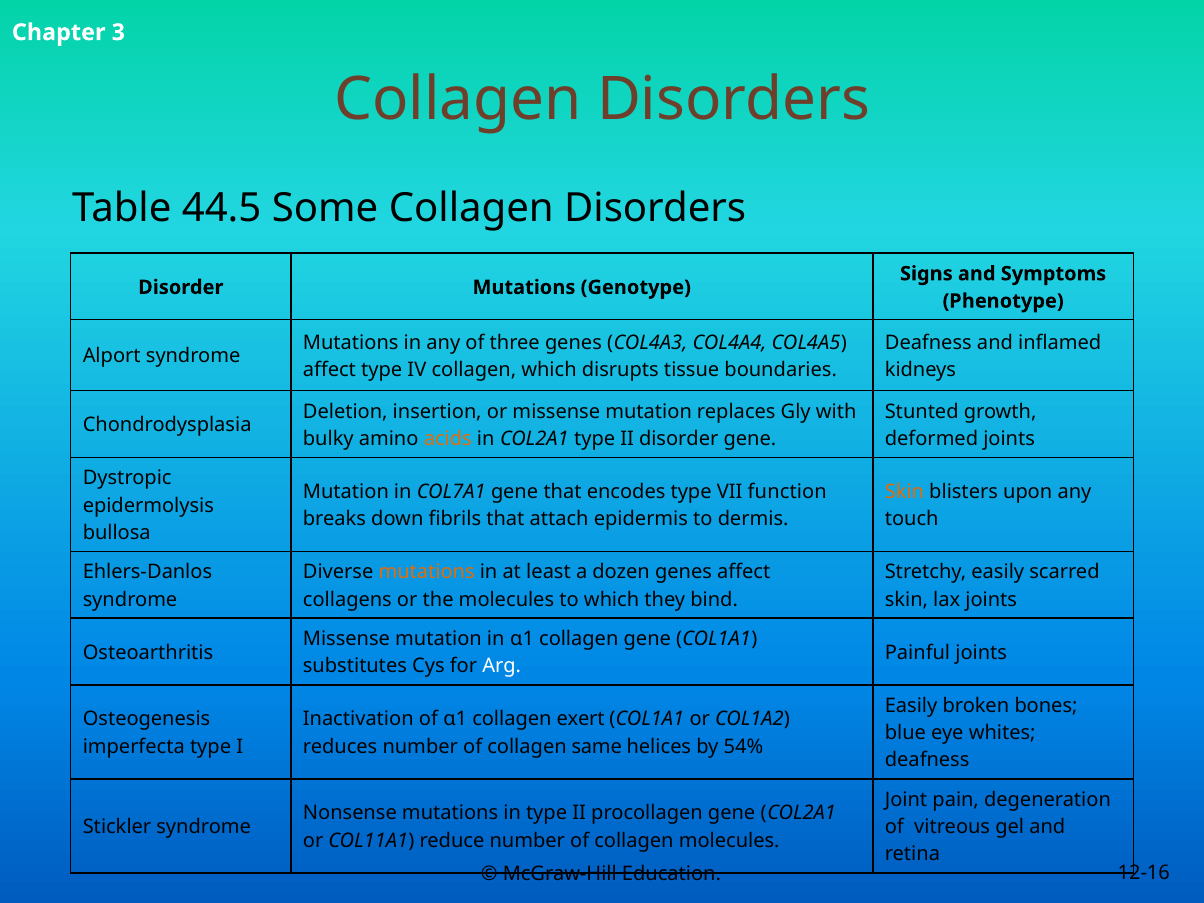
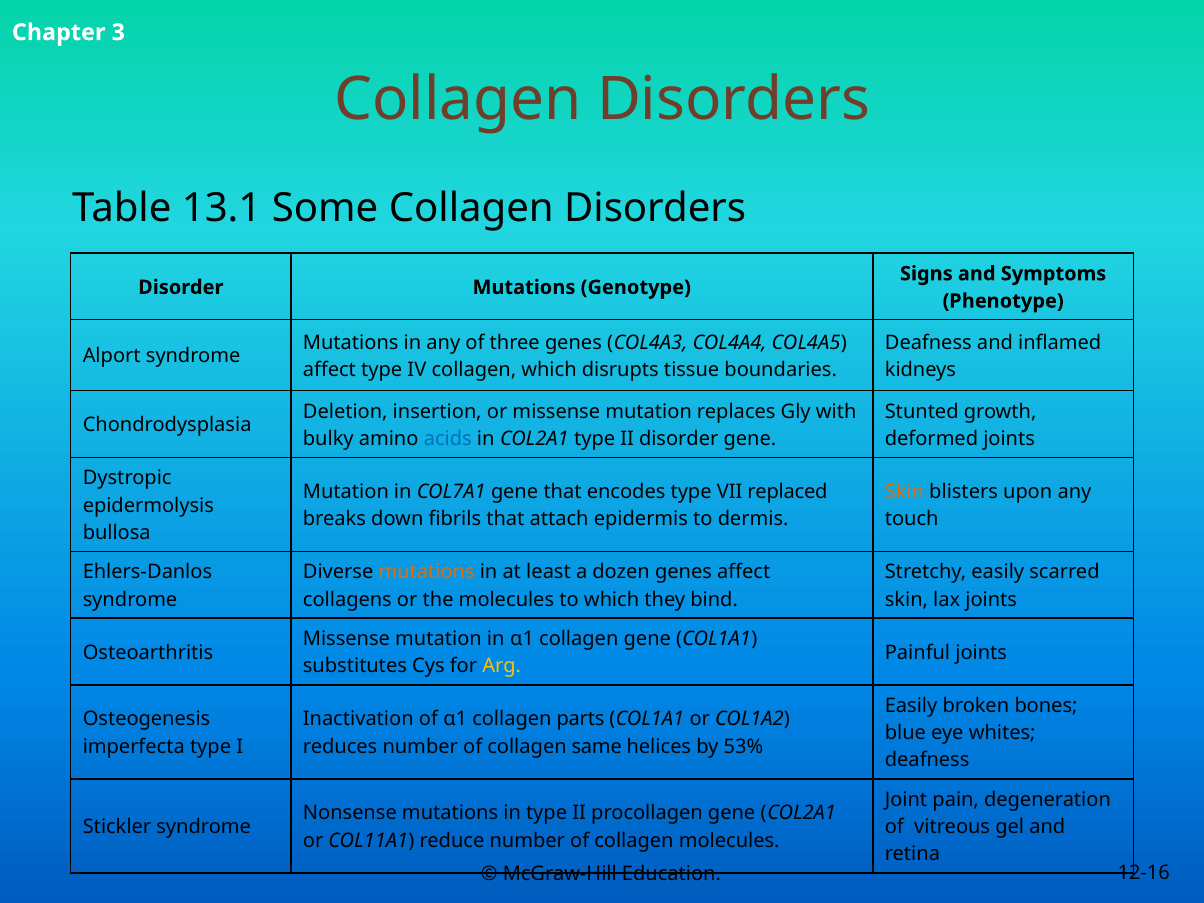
44.5: 44.5 -> 13.1 (222, 208)
acids colour: orange -> blue (448, 439)
function: function -> replaced (787, 492)
Arg colour: white -> yellow (502, 666)
exert: exert -> parts (581, 719)
54%: 54% -> 53% (743, 747)
